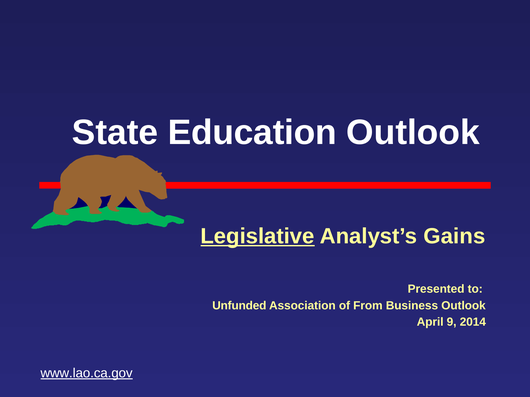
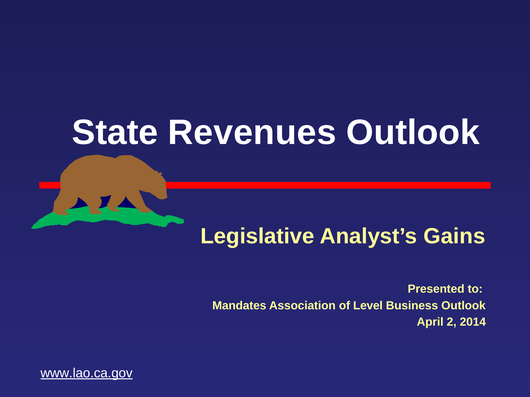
Education: Education -> Revenues (252, 133)
Legislative underline: present -> none (258, 236)
Unfunded: Unfunded -> Mandates (239, 306)
From: From -> Level (368, 306)
9: 9 -> 2 (452, 322)
